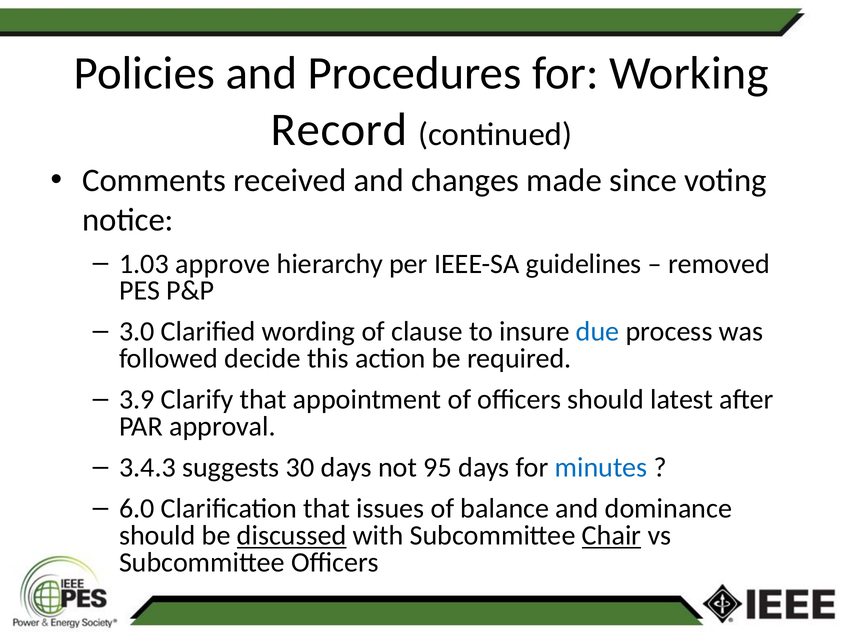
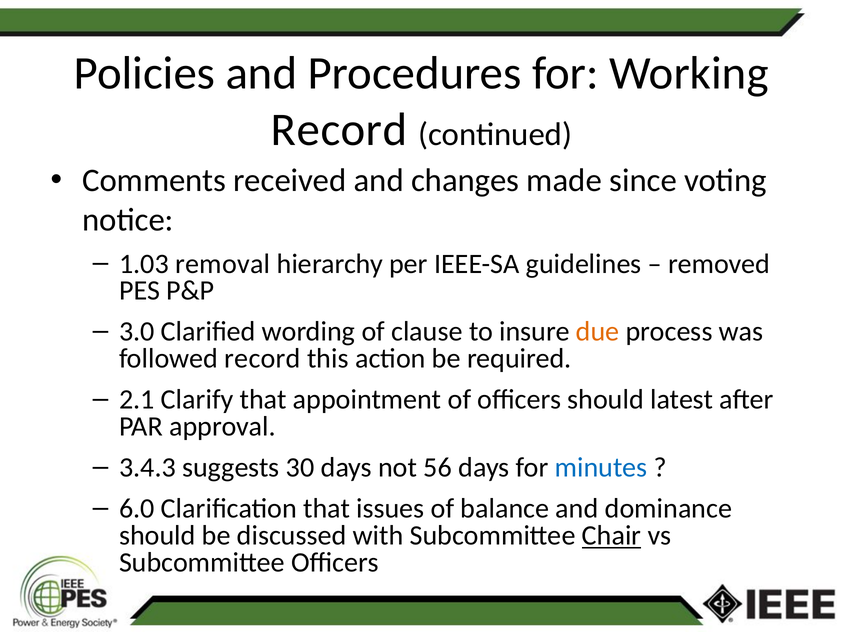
approve: approve -> removal (223, 264)
due colour: blue -> orange (598, 332)
followed decide: decide -> record (262, 359)
3.9: 3.9 -> 2.1 (137, 400)
95: 95 -> 56 (438, 468)
discussed underline: present -> none (292, 536)
